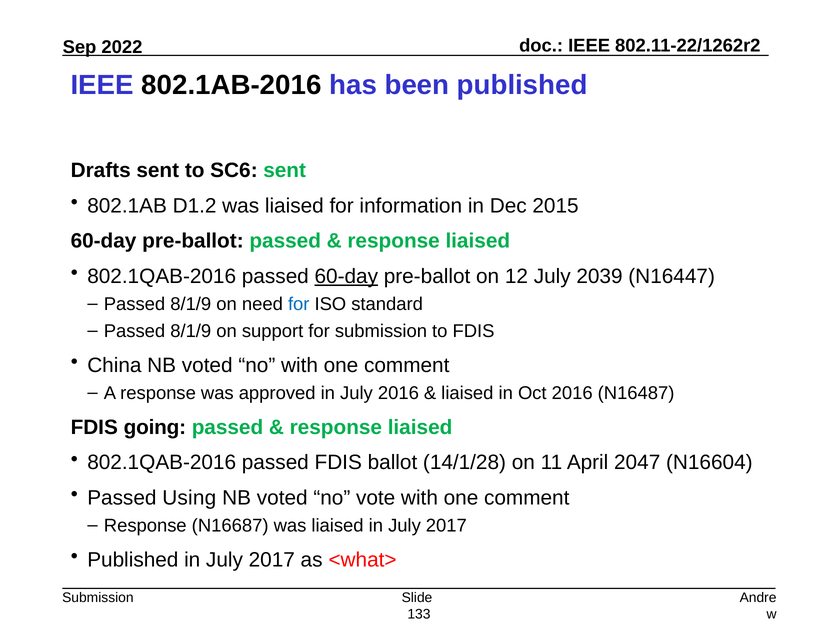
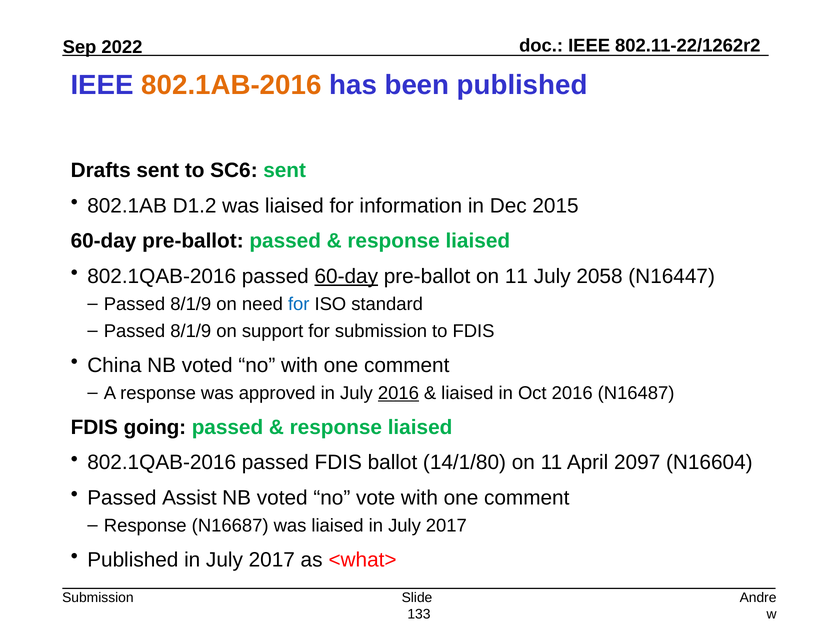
802.1AB-2016 colour: black -> orange (231, 85)
pre-ballot on 12: 12 -> 11 (516, 276)
2039: 2039 -> 2058 (599, 276)
2016 underline: none -> present (398, 393)
14/1/28: 14/1/28 -> 14/1/80 (464, 463)
2047: 2047 -> 2097 (637, 463)
Using: Using -> Assist (189, 498)
